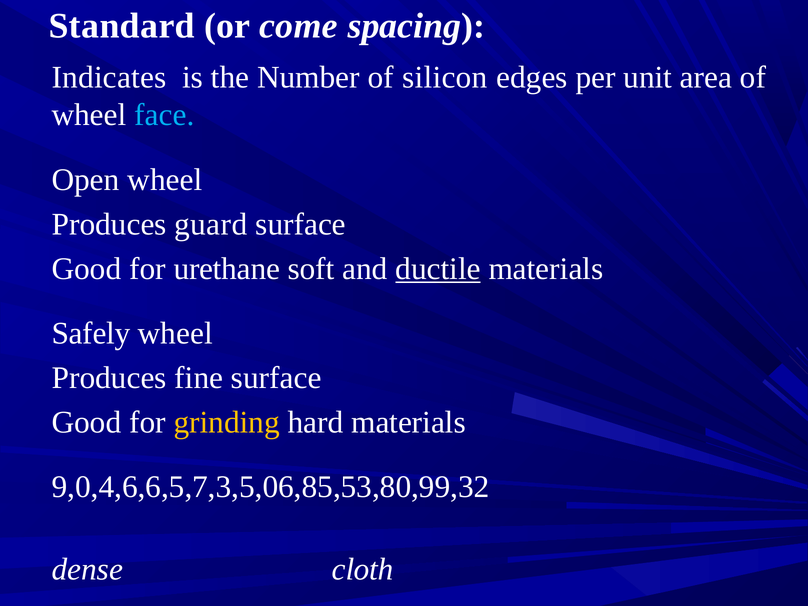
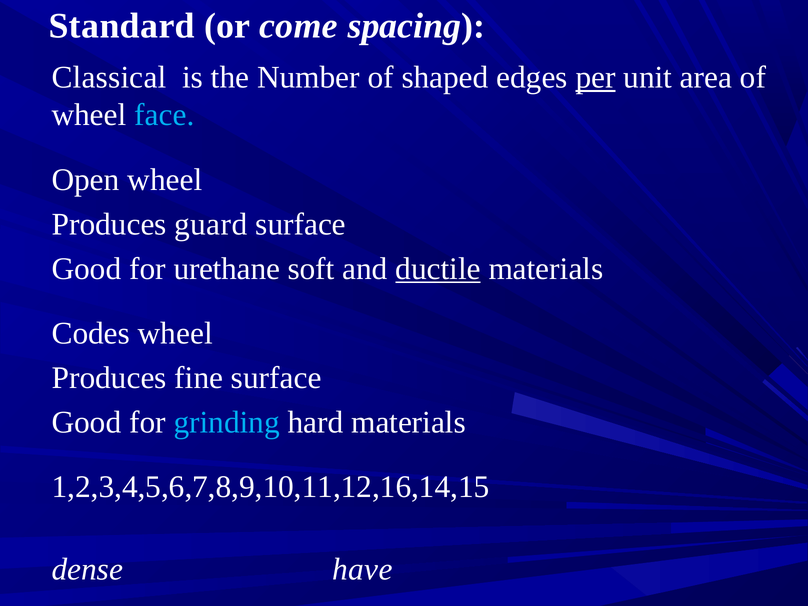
Indicates: Indicates -> Classical (109, 77)
silicon: silicon -> shaped (445, 77)
per underline: none -> present (596, 77)
Safely: Safely -> Codes (91, 333)
grinding colour: yellow -> light blue (227, 422)
9,0,4,6,6,5,7,3,5,06,85,53,80,99,32: 9,0,4,6,6,5,7,3,5,06,85,53,80,99,32 -> 1,2,3,4,5,6,7,8,9,10,11,12,16,14,15 (271, 487)
cloth: cloth -> have (362, 569)
